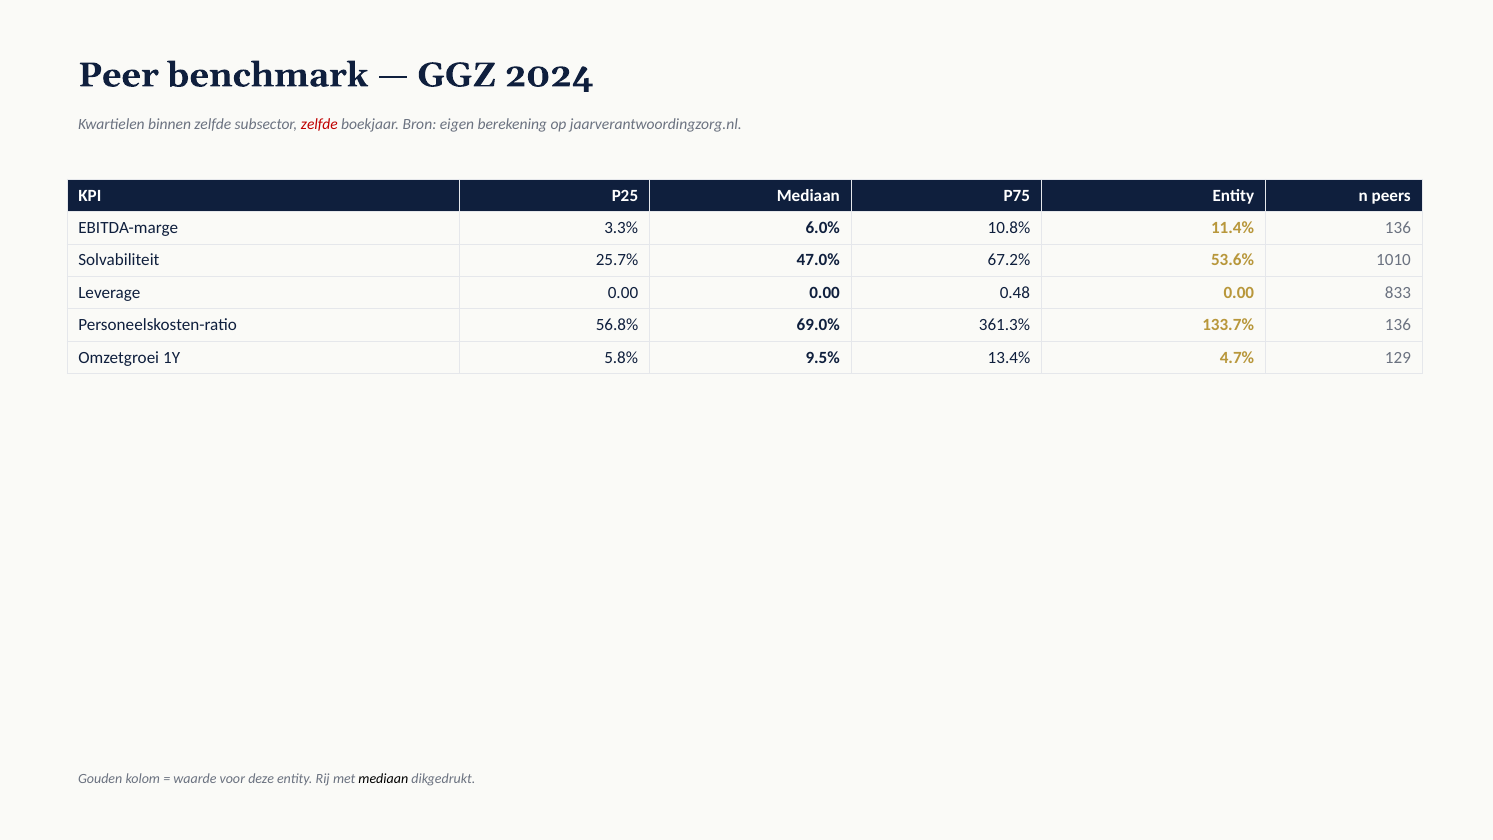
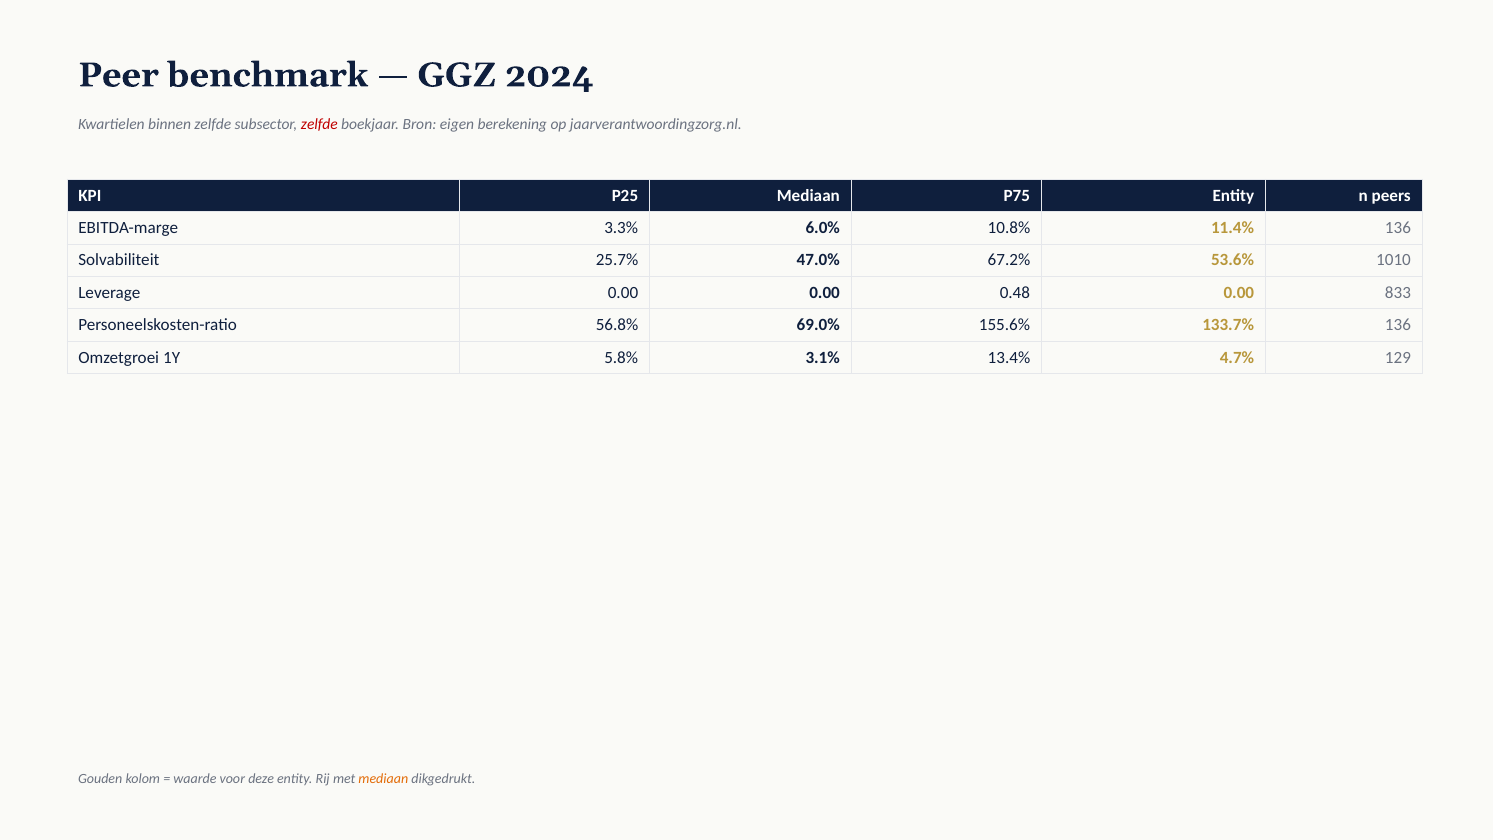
361.3%: 361.3% -> 155.6% (1004, 325)
9.5%: 9.5% -> 3.1% (823, 357)
mediaan colour: black -> orange (383, 779)
